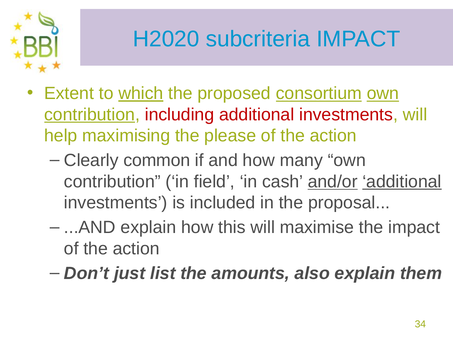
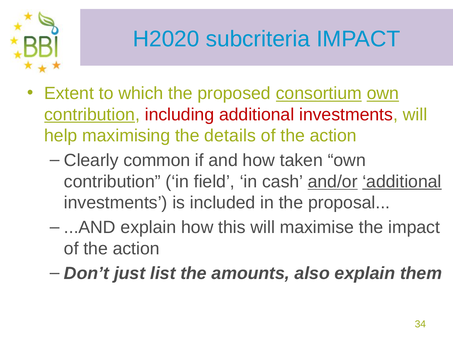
which underline: present -> none (141, 93)
please: please -> details (230, 136)
many: many -> taken (301, 160)
